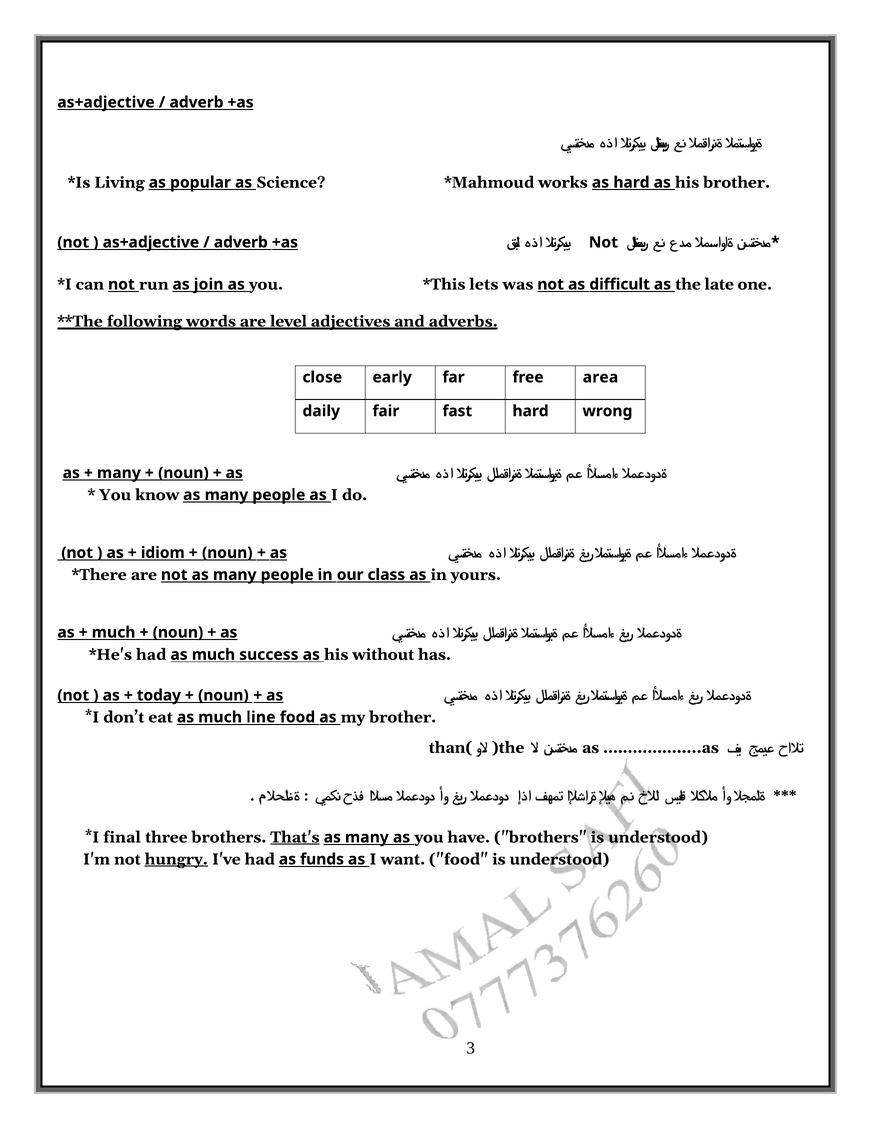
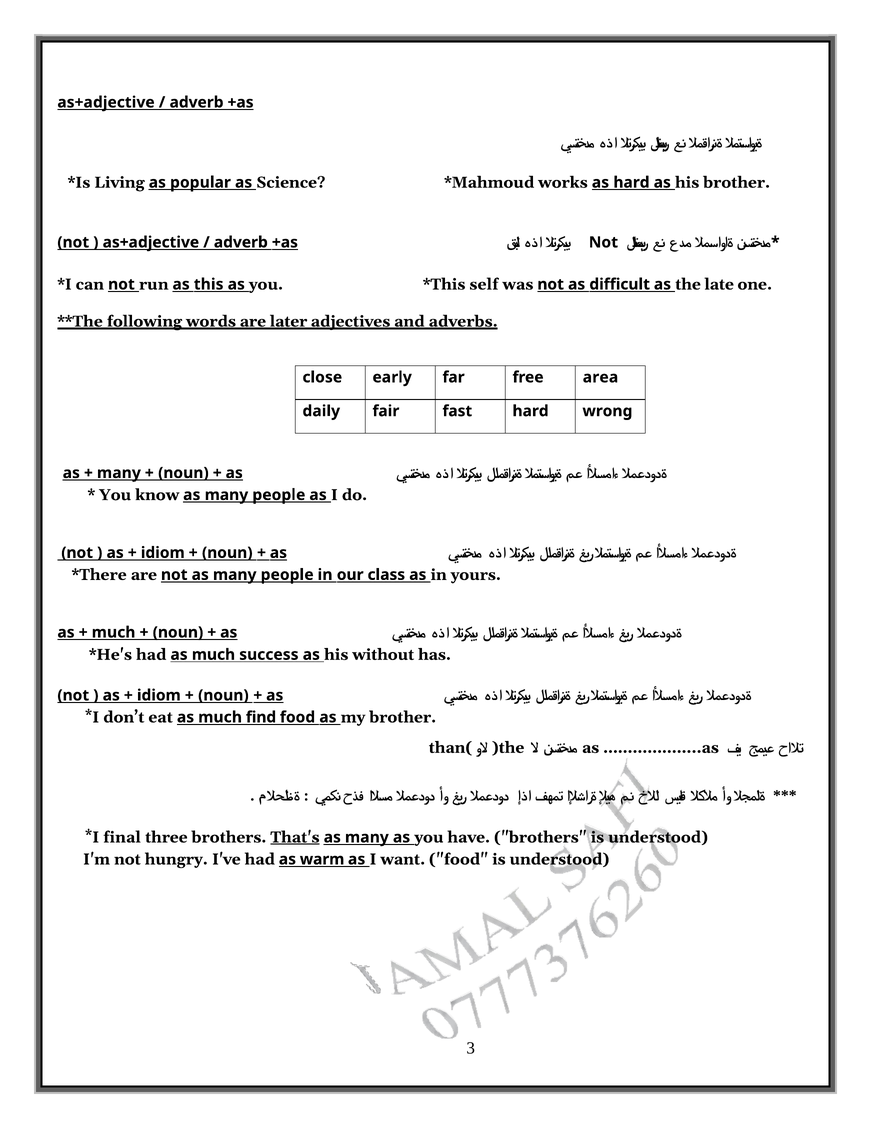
join: join -> this (209, 284)
lets: lets -> self (484, 284)
level: level -> later (289, 321)
today: today -> idiom (159, 695)
line: line -> find (261, 717)
hungry underline: present -> none (176, 859)
funds: funds -> warm (322, 859)
